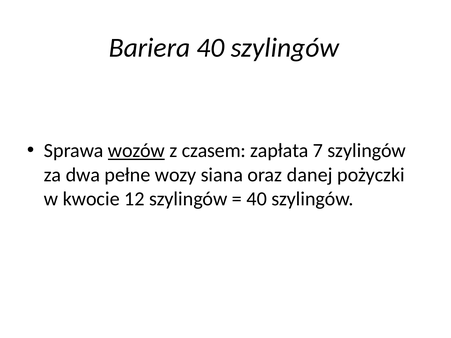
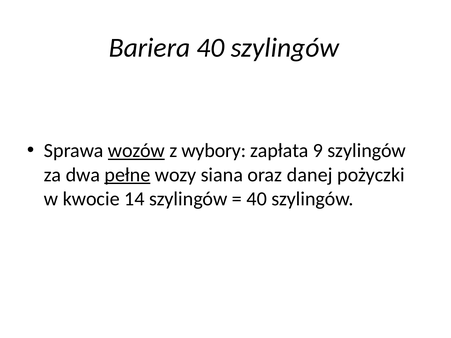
czasem: czasem -> wybory (214, 151)
7: 7 -> 9 (318, 151)
pełne underline: none -> present (127, 175)
12: 12 -> 14 (134, 199)
